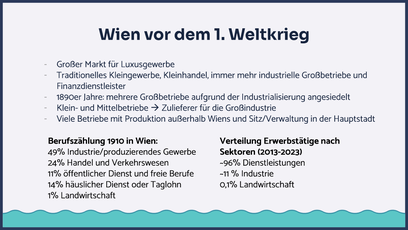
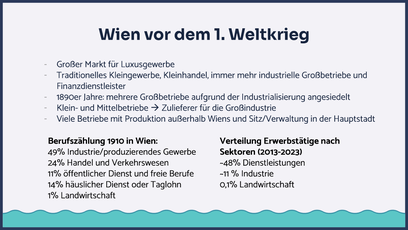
~96%: ~96% -> ~48% (230, 162)
